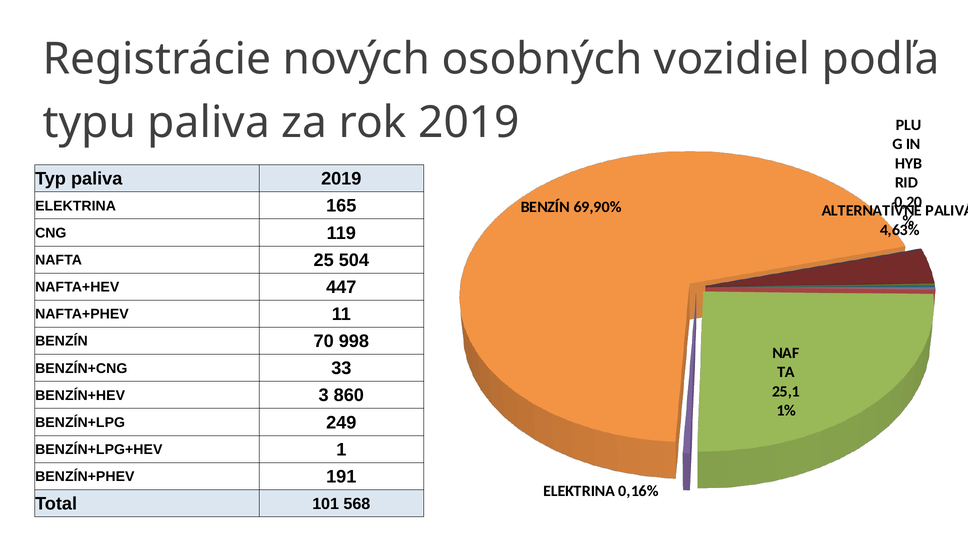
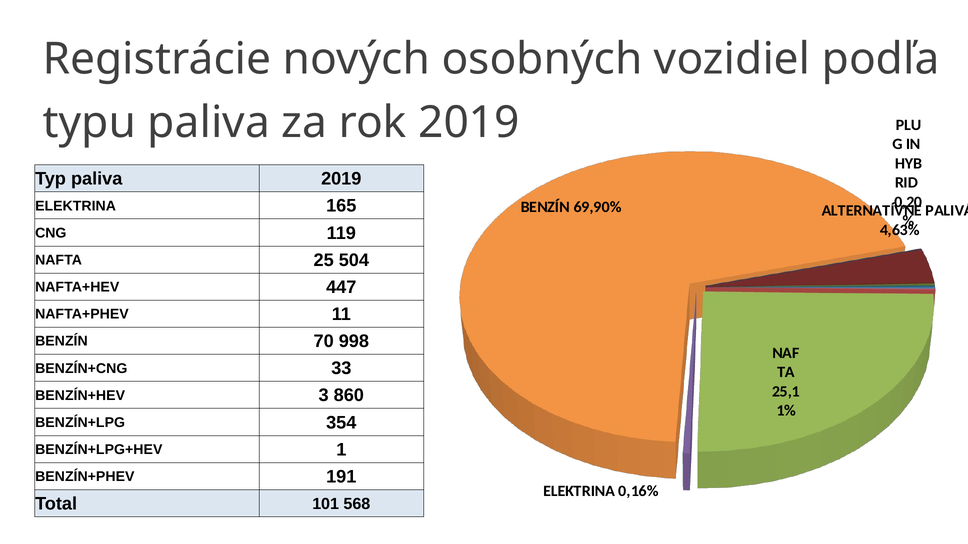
249: 249 -> 354 (341, 423)
